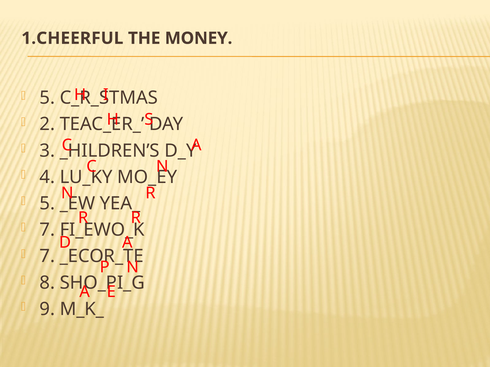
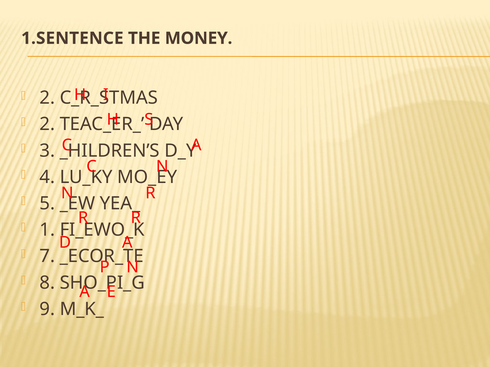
1.CHEERFUL: 1.CHEERFUL -> 1.SENTENCE (72, 38)
5: 5 -> 2 (47, 98)
7: 7 -> 1 (47, 230)
